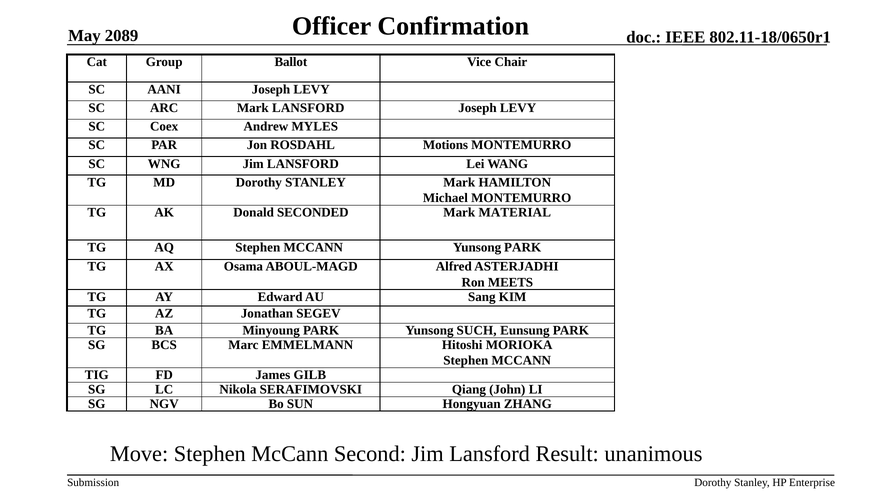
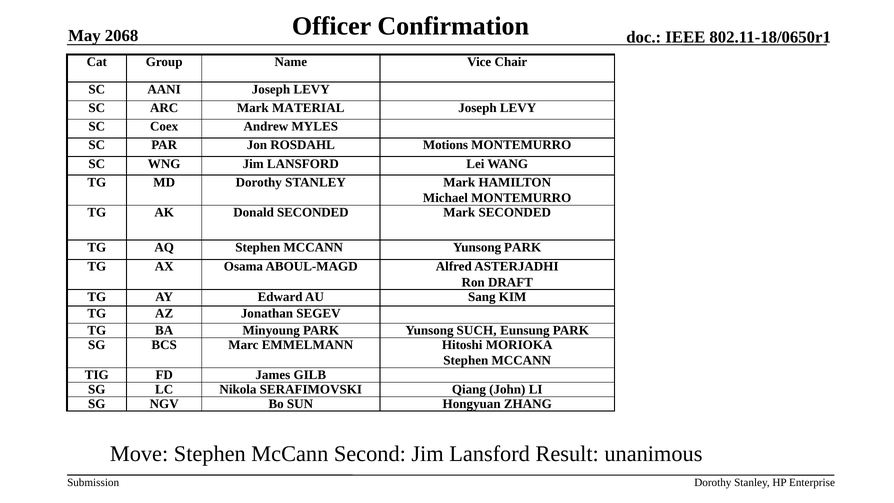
2089: 2089 -> 2068 (122, 36)
Ballot: Ballot -> Name (291, 62)
Mark LANSFORD: LANSFORD -> MATERIAL (308, 108)
Mark MATERIAL: MATERIAL -> SECONDED (515, 212)
MEETS: MEETS -> DRAFT (510, 282)
